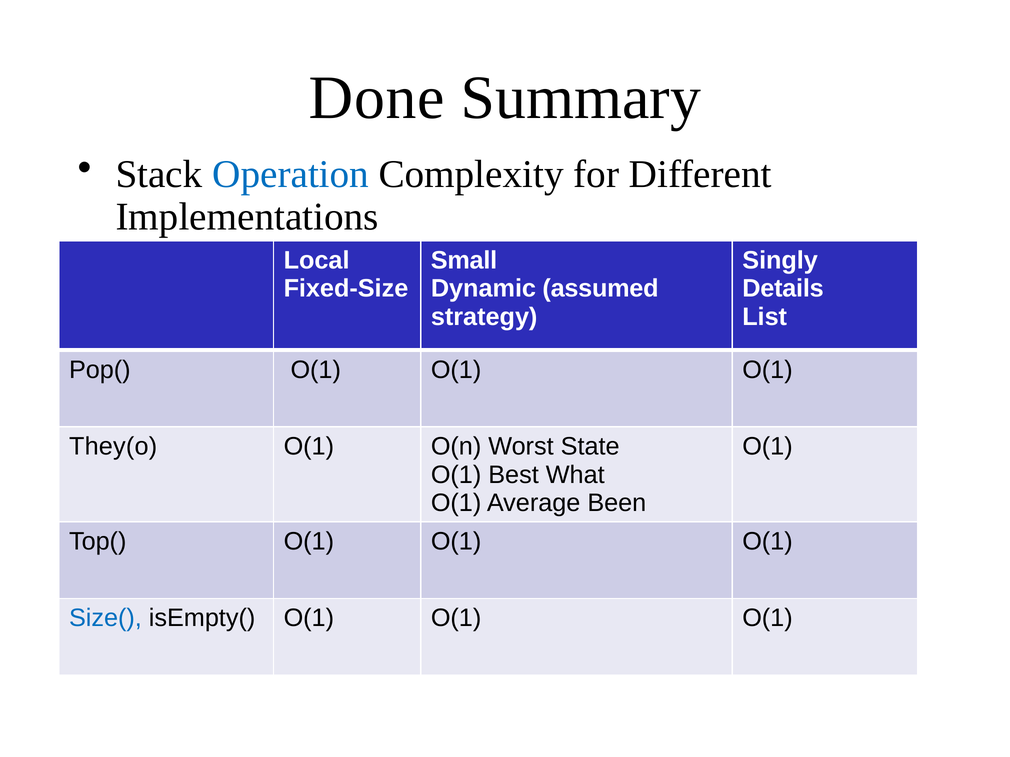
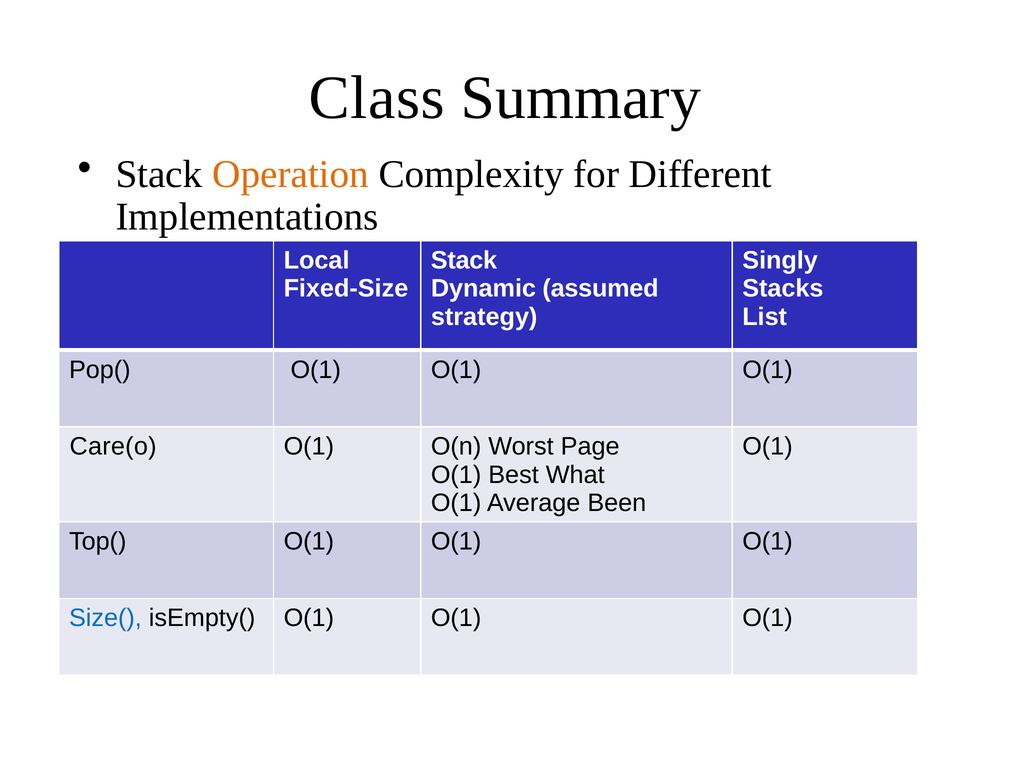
Done: Done -> Class (377, 98)
Operation colour: blue -> orange (291, 174)
Small: Small -> Stack (464, 261)
Details: Details -> Stacks (783, 289)
They(o: They(o -> Care(o (113, 447)
State: State -> Page (590, 447)
